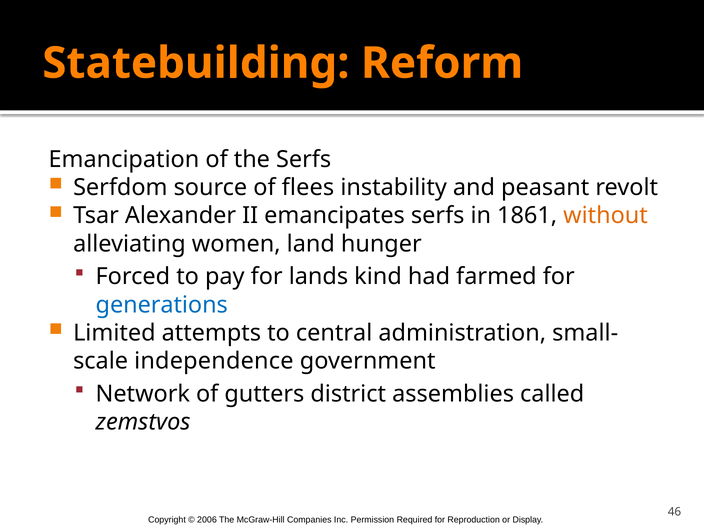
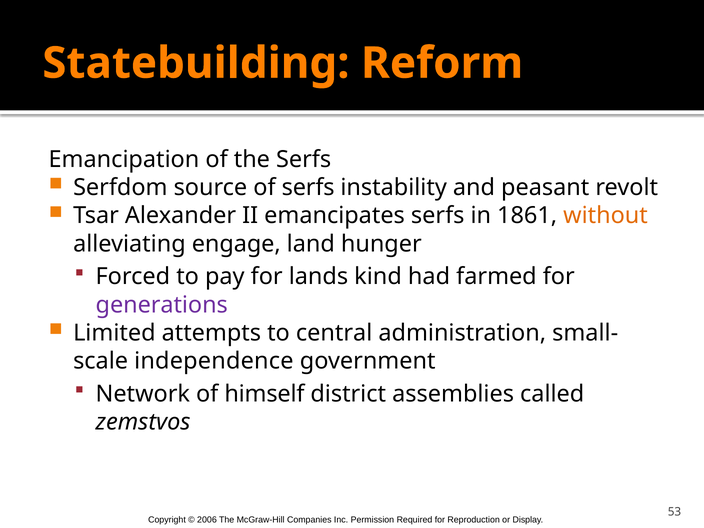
of flees: flees -> serfs (308, 188)
women: women -> engage (236, 244)
generations colour: blue -> purple (162, 305)
gutters: gutters -> himself (264, 394)
46: 46 -> 53 (674, 512)
